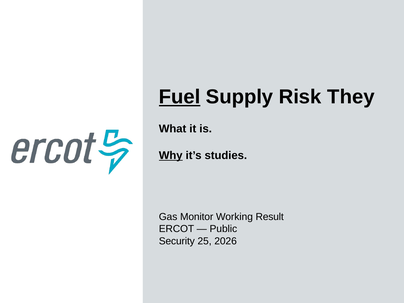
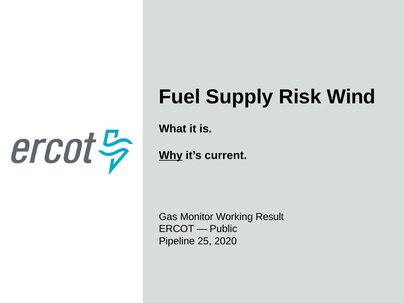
Fuel underline: present -> none (180, 97)
They: They -> Wind (351, 97)
studies: studies -> current (226, 156)
Security: Security -> Pipeline (177, 241)
2026: 2026 -> 2020 (226, 241)
